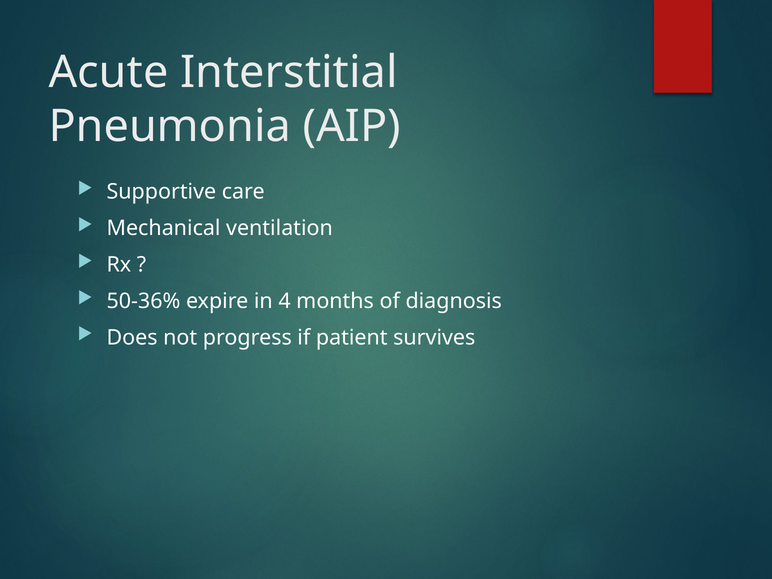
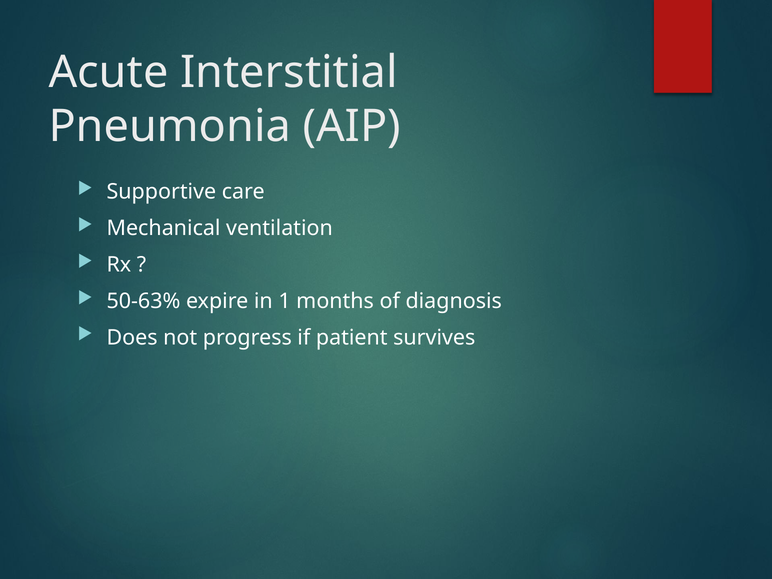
50-36%: 50-36% -> 50-63% (143, 301)
4: 4 -> 1 (285, 301)
